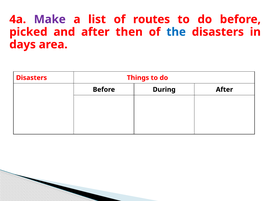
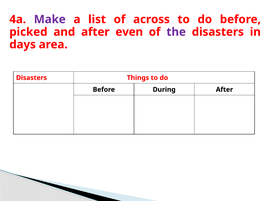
routes: routes -> across (151, 19)
then: then -> even (129, 32)
the colour: blue -> purple (176, 32)
